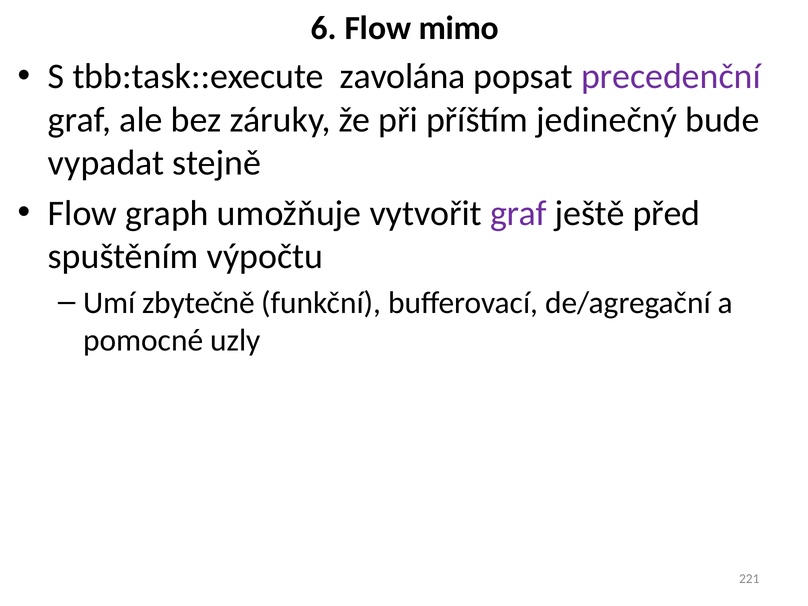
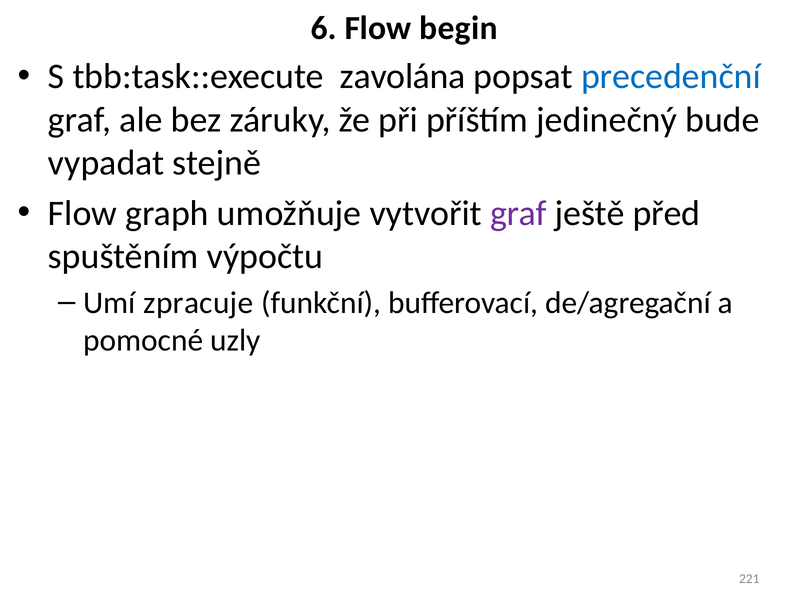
mimo: mimo -> begin (459, 28)
precedenční colour: purple -> blue (671, 77)
zbytečně: zbytečně -> zpracuje (198, 303)
